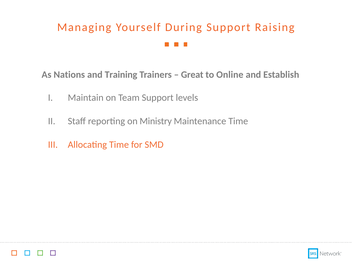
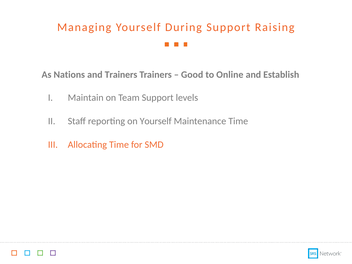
and Training: Training -> Trainers (121, 75)
Great: Great -> Good (192, 75)
on Ministry: Ministry -> Yourself (156, 121)
